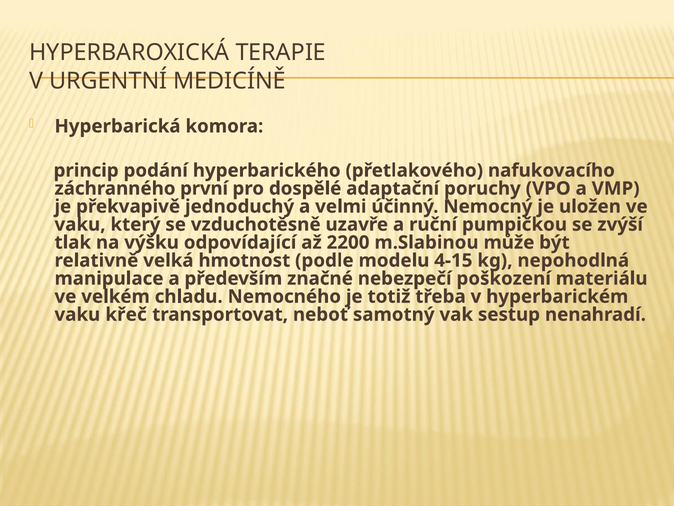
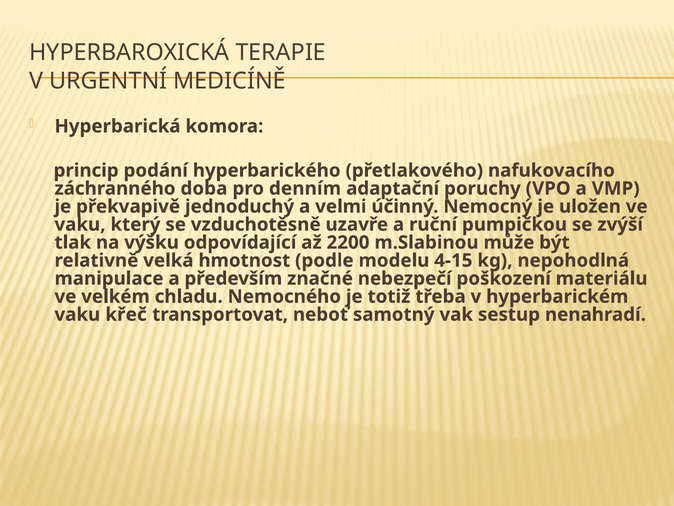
první: první -> doba (204, 188)
dospělé: dospělé -> denním (305, 188)
